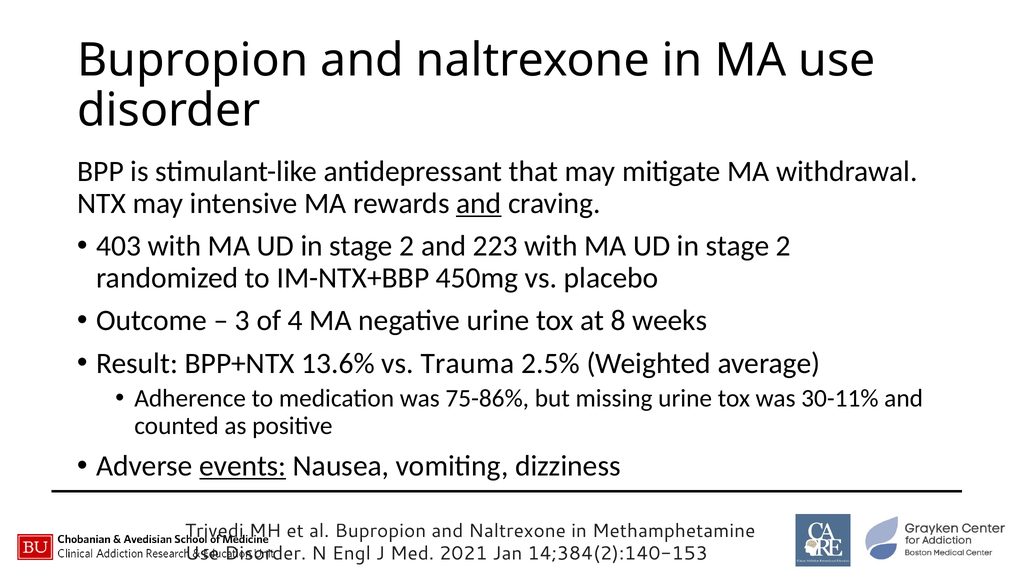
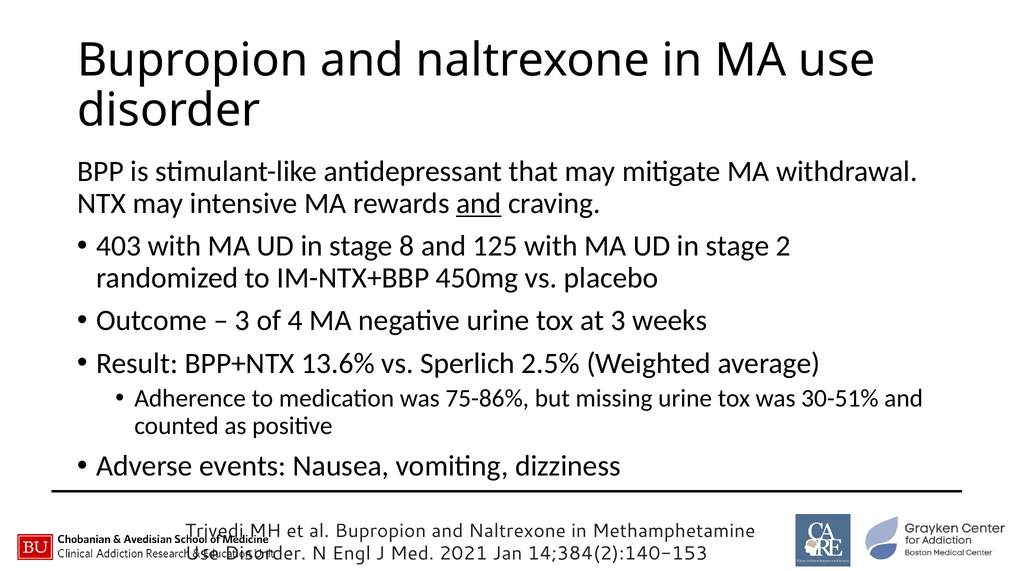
2: 2 -> 8 (407, 246)
223: 223 -> 125 (495, 246)
at 8: 8 -> 3 (618, 320)
Trauma: Trauma -> Sperlich (468, 363)
30-11%: 30-11% -> 30-51% (840, 398)
events underline: present -> none (243, 465)
